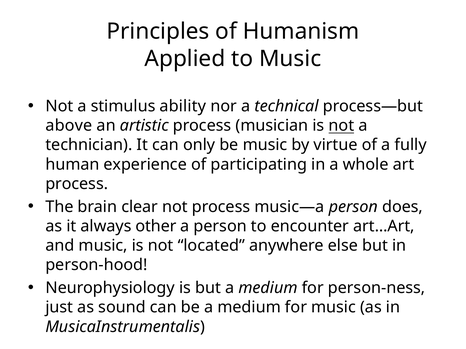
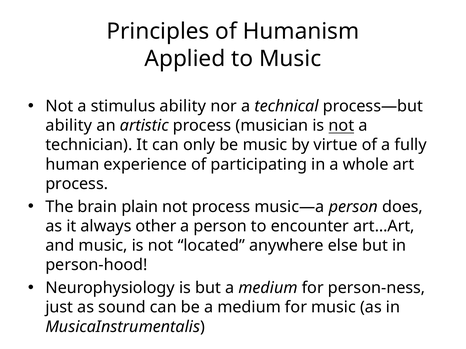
above: above -> ability (69, 126)
clear: clear -> plain (140, 207)
